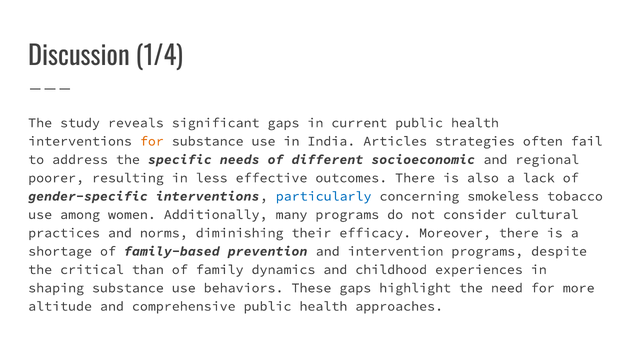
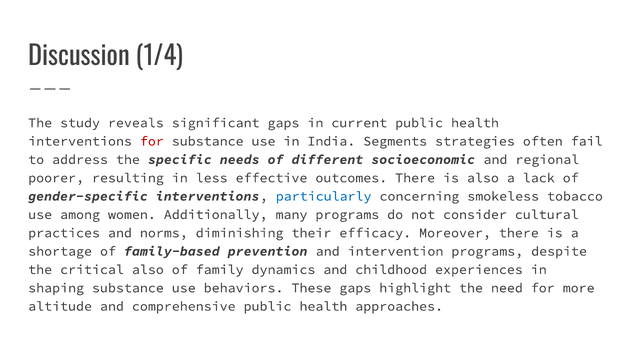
for colour: orange -> red (152, 141)
Articles: Articles -> Segments (395, 141)
critical than: than -> also (148, 270)
